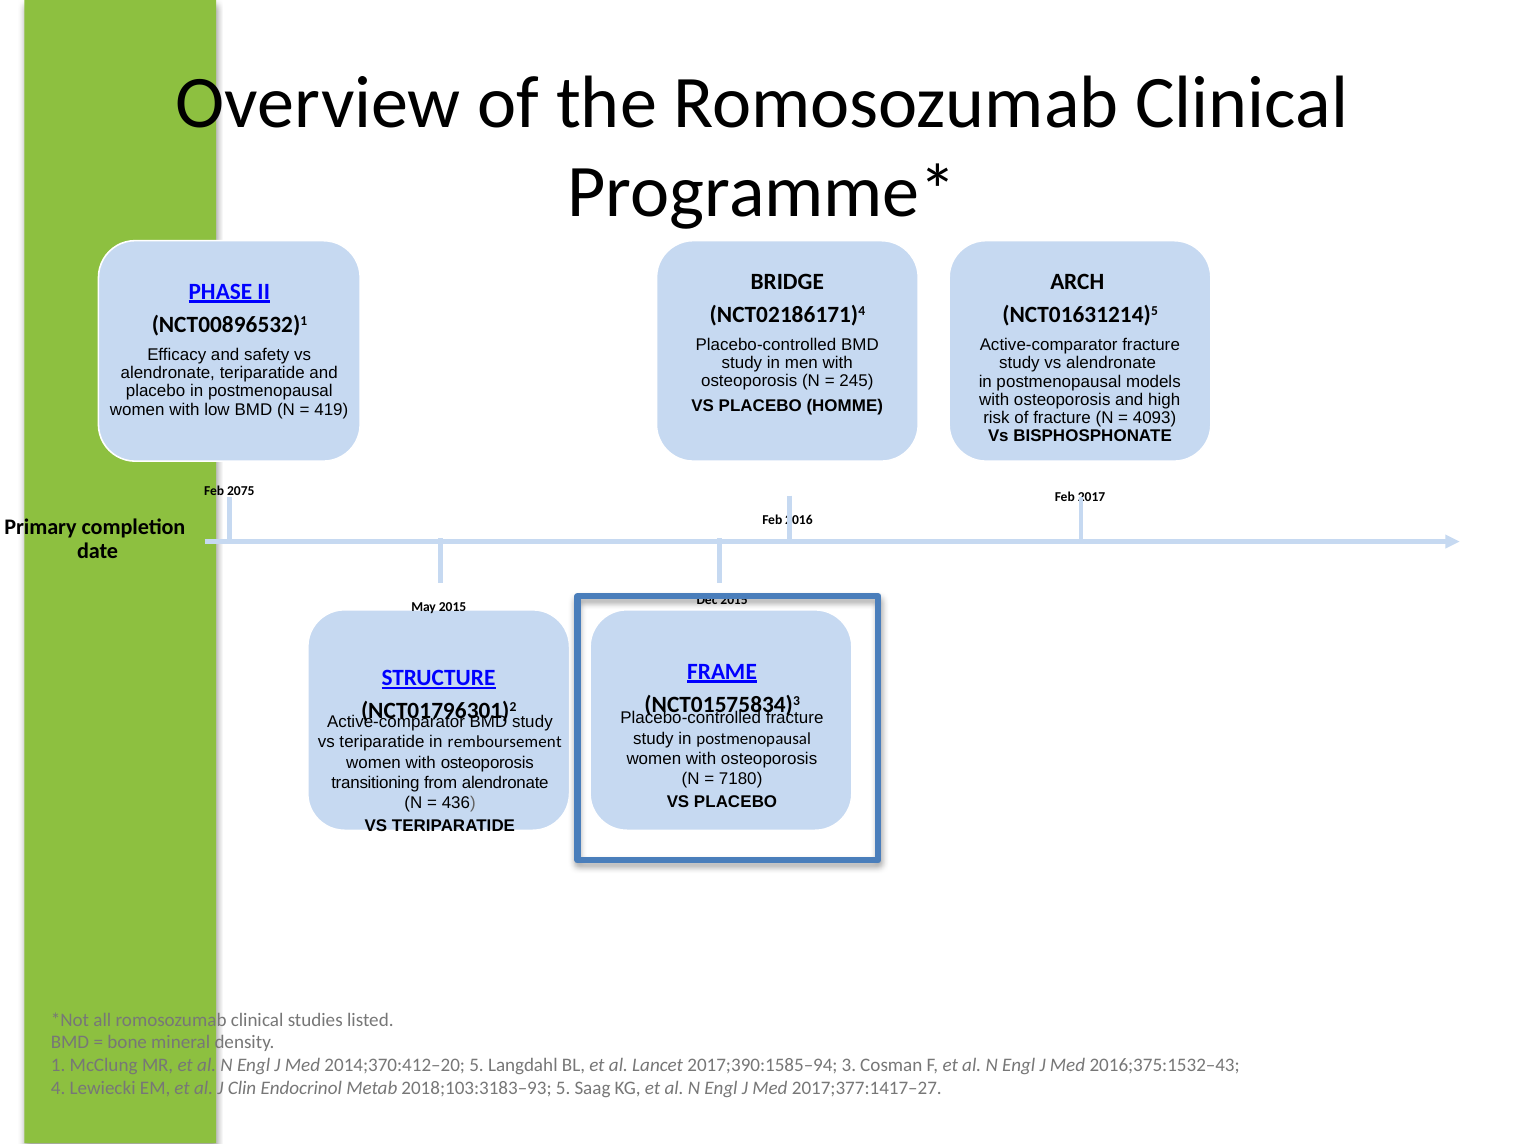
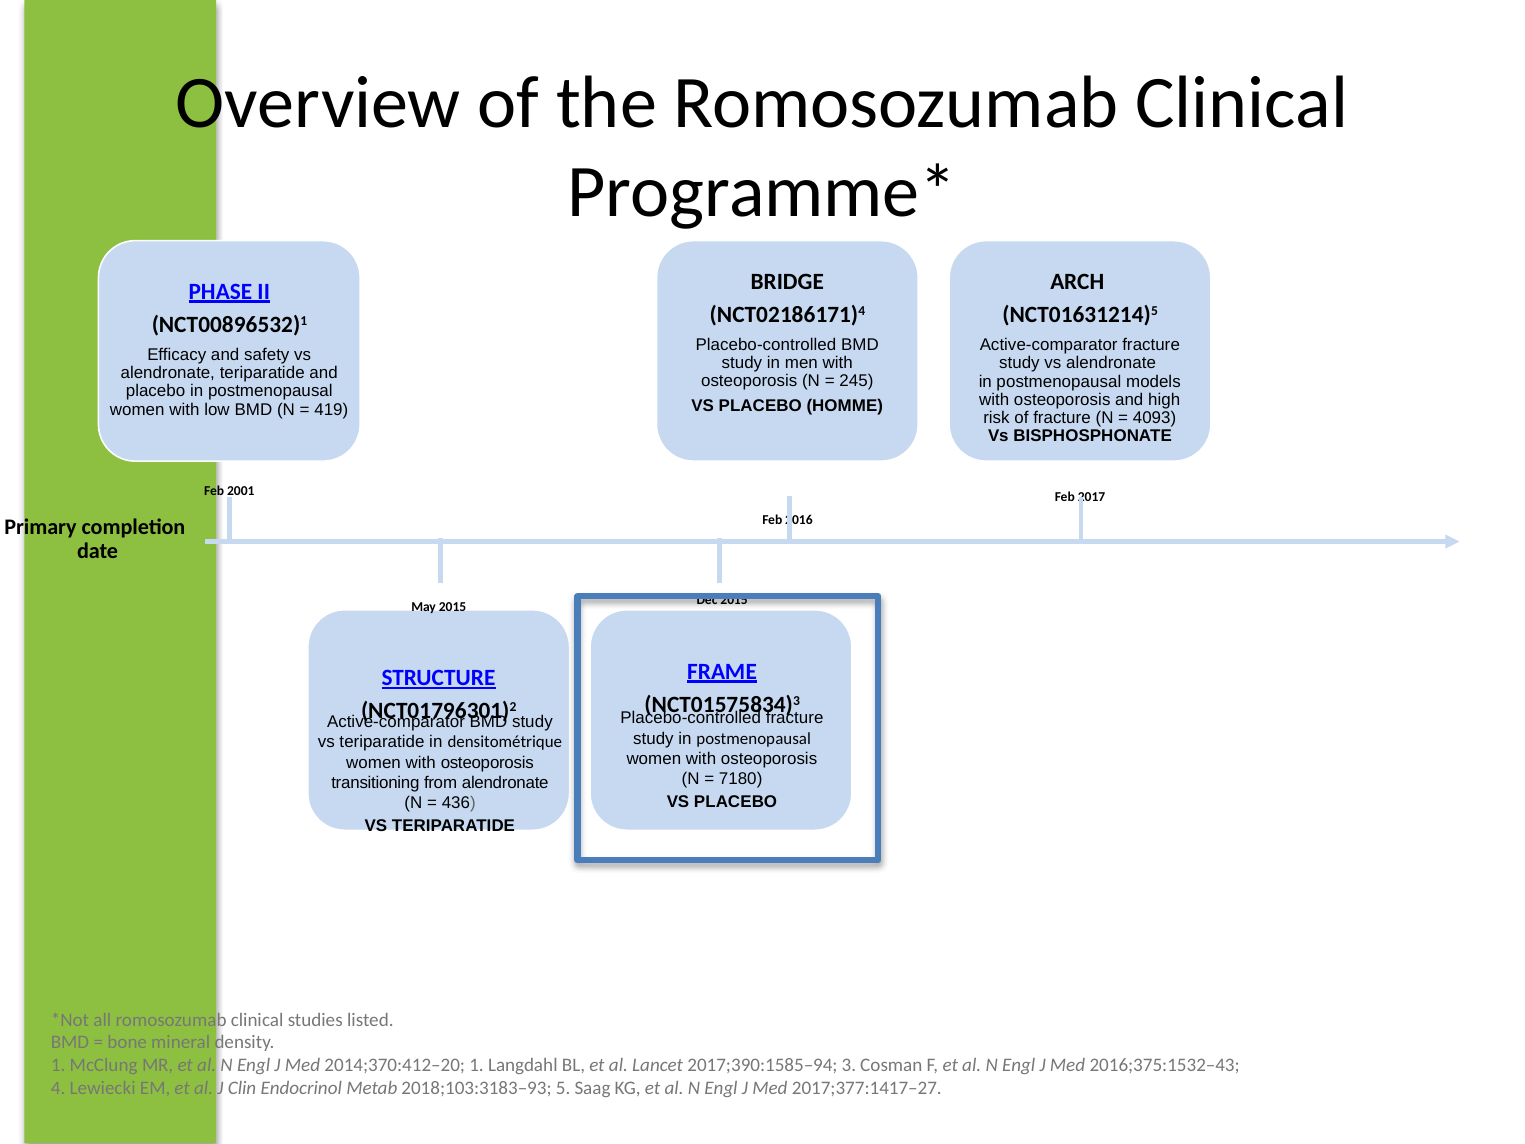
2075: 2075 -> 2001 (241, 491)
remboursement: remboursement -> densitométrique (505, 742)
2014;370:412–20 5: 5 -> 1 (477, 1065)
